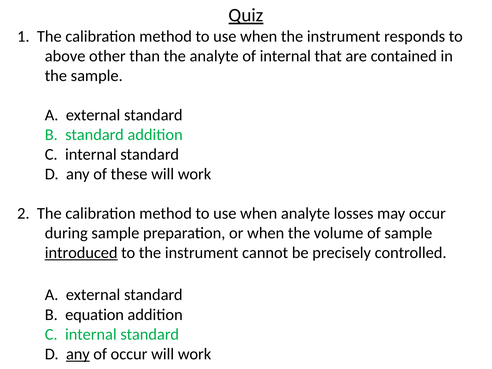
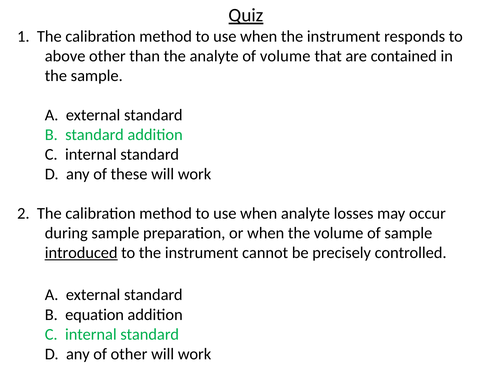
of internal: internal -> volume (285, 56)
any underline: present -> none (78, 354)
of occur: occur -> other (129, 354)
